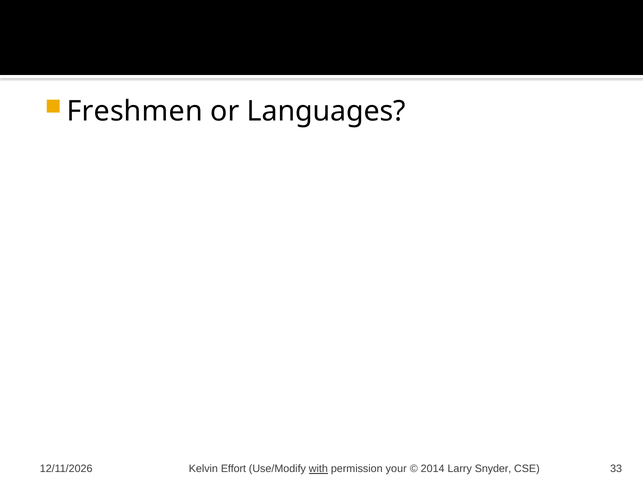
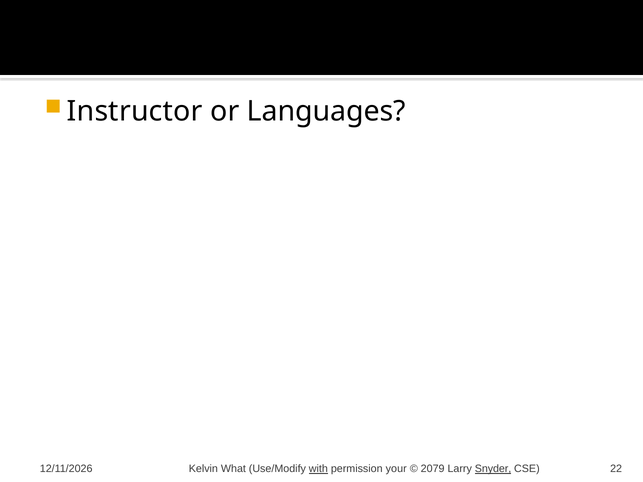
Freshmen: Freshmen -> Instructor (135, 111)
Effort: Effort -> What (233, 469)
2014: 2014 -> 2079 (433, 469)
Snyder underline: none -> present (493, 469)
33: 33 -> 22 (616, 469)
